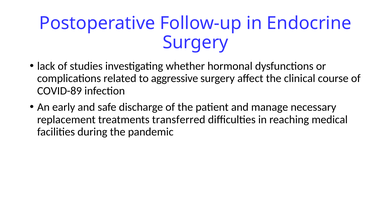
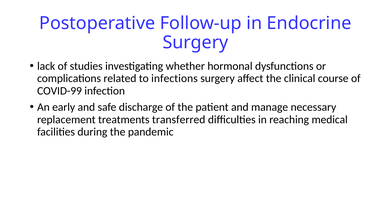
aggressive: aggressive -> infections (174, 78)
COVID-89: COVID-89 -> COVID-99 (60, 91)
